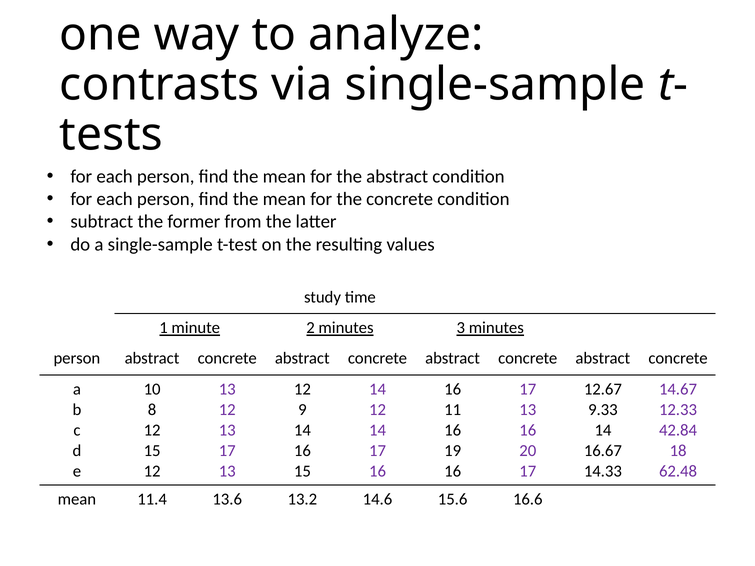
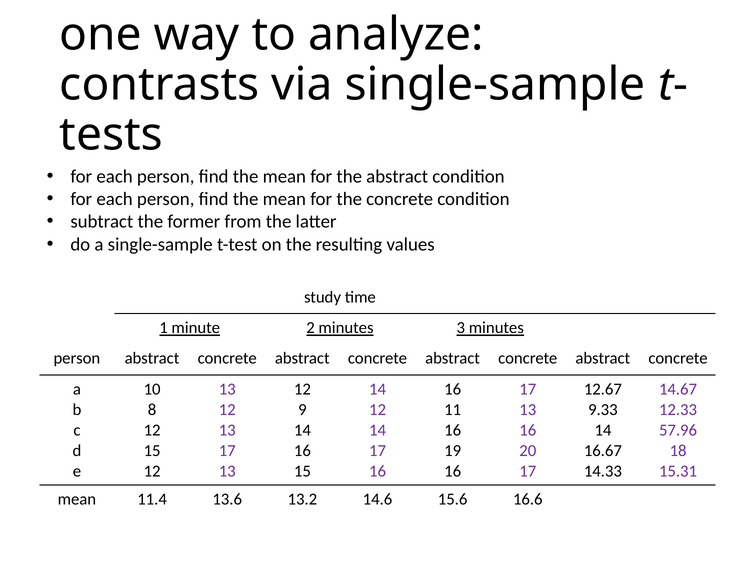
42.84: 42.84 -> 57.96 (678, 430)
62.48: 62.48 -> 15.31 (678, 471)
